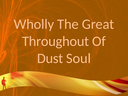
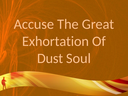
Wholly: Wholly -> Accuse (34, 24)
Throughout: Throughout -> Exhortation (55, 41)
